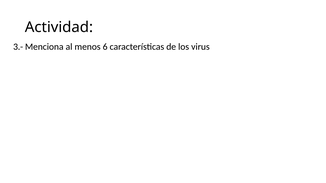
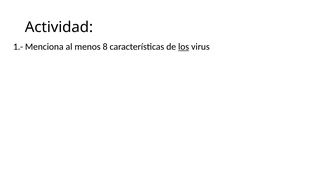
3.-: 3.- -> 1.- (18, 47)
6: 6 -> 8 (105, 47)
los underline: none -> present (184, 47)
